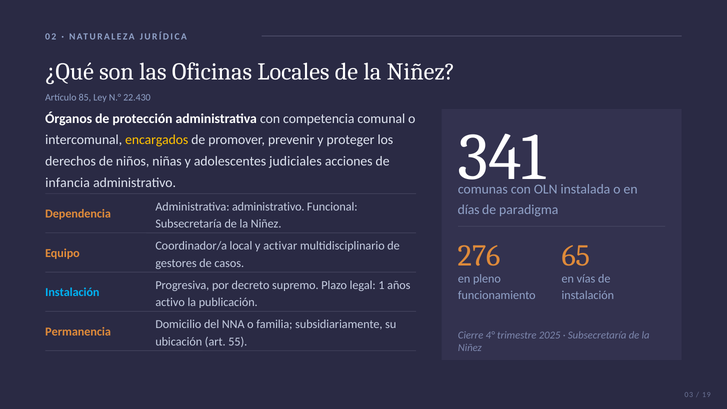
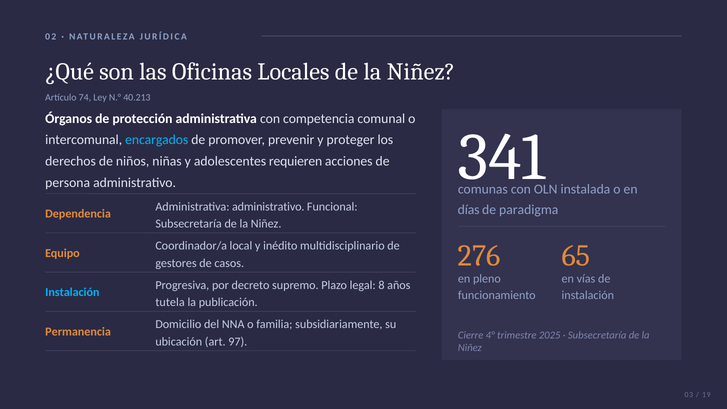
85: 85 -> 74 (85, 97)
22.430: 22.430 -> 40.213 (137, 97)
encargados colour: yellow -> light blue (157, 140)
judiciales: judiciales -> requieren (296, 161)
infancia: infancia -> persona (68, 182)
activar: activar -> inédito (280, 246)
1: 1 -> 8 (381, 285)
activo: activo -> tutela (170, 302)
55: 55 -> 97 (238, 342)
